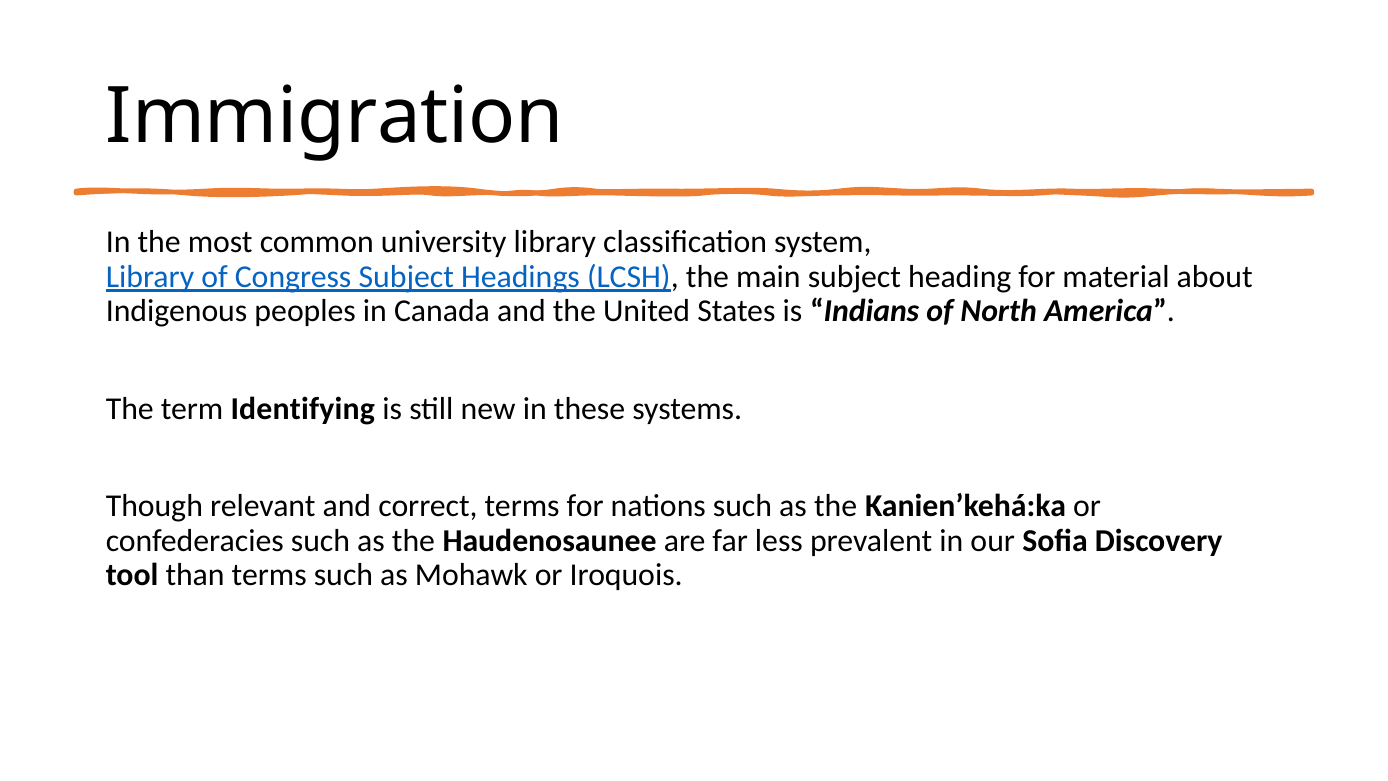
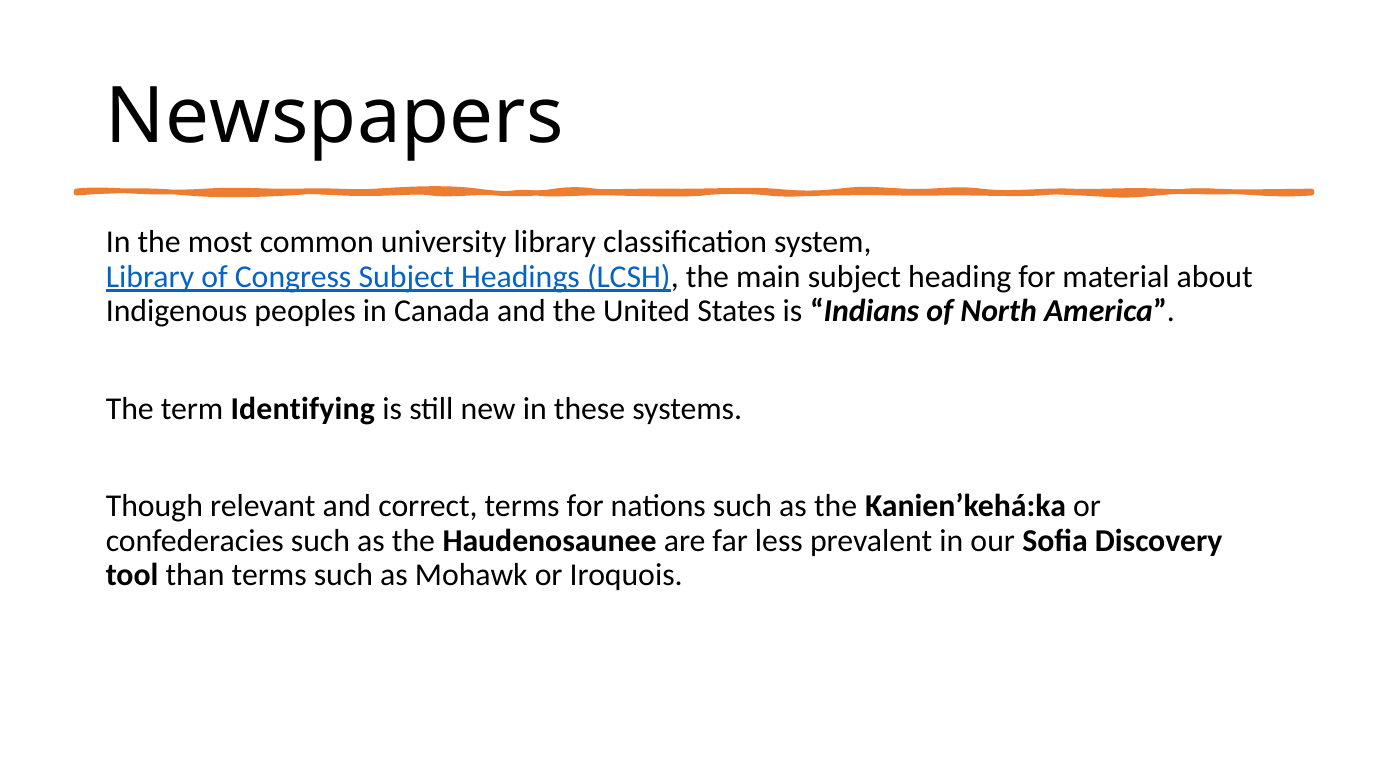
Immigration: Immigration -> Newspapers (335, 117)
